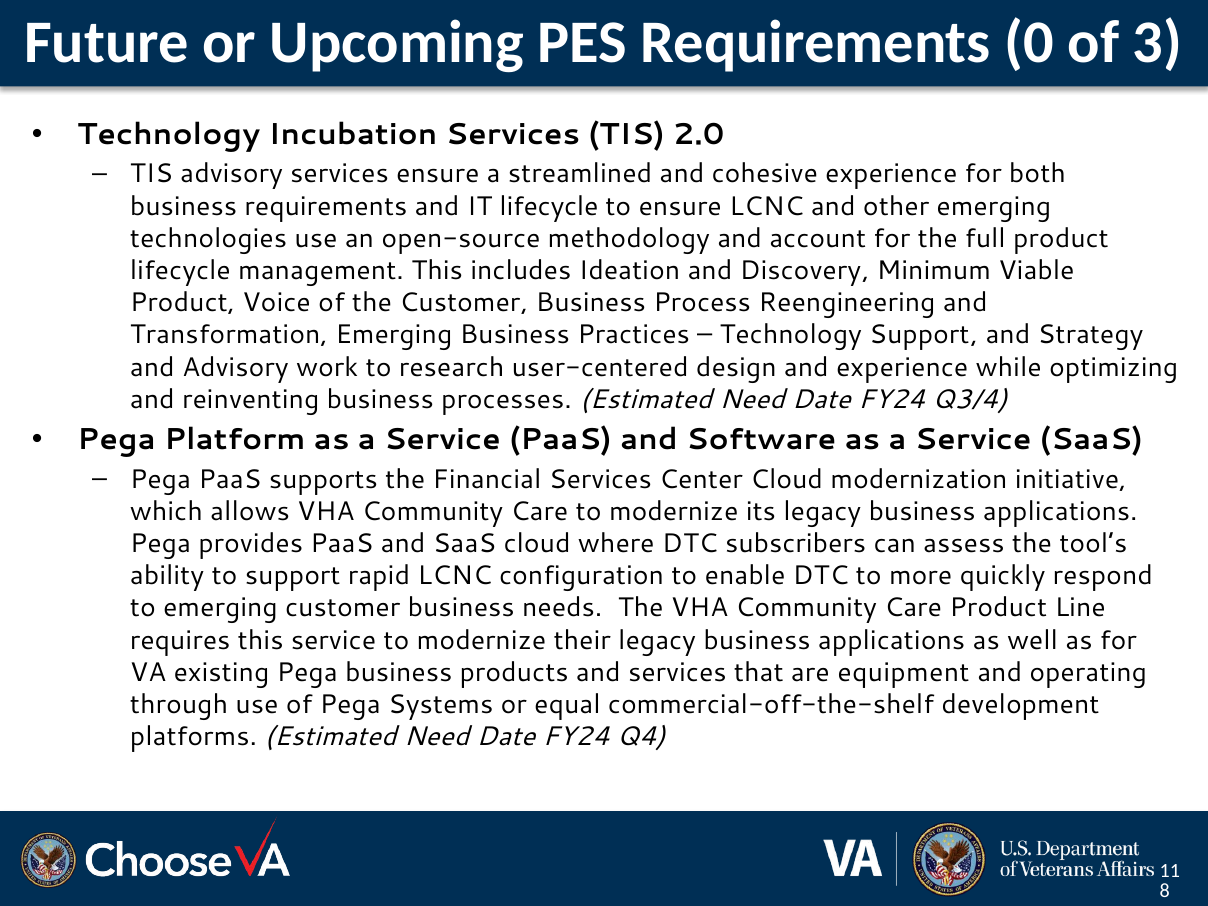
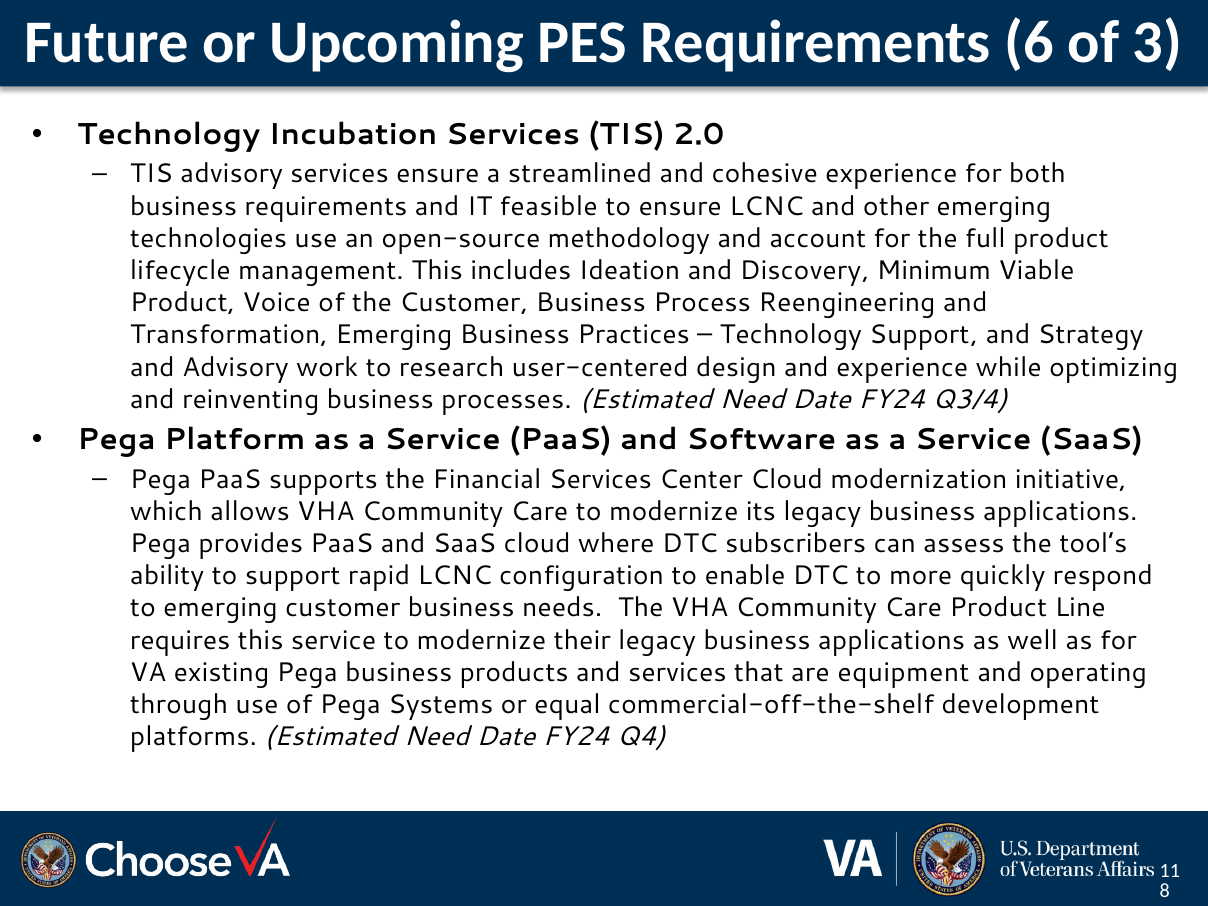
0: 0 -> 6 (1029, 42)
IT lifecycle: lifecycle -> feasible (549, 206)
